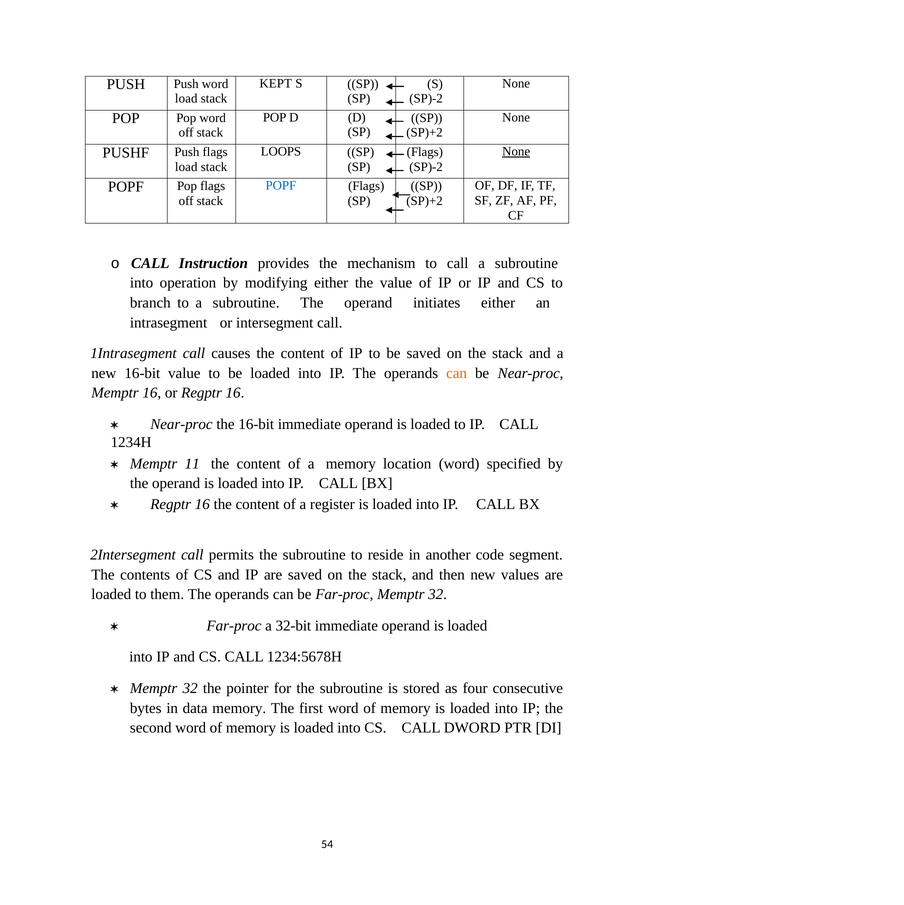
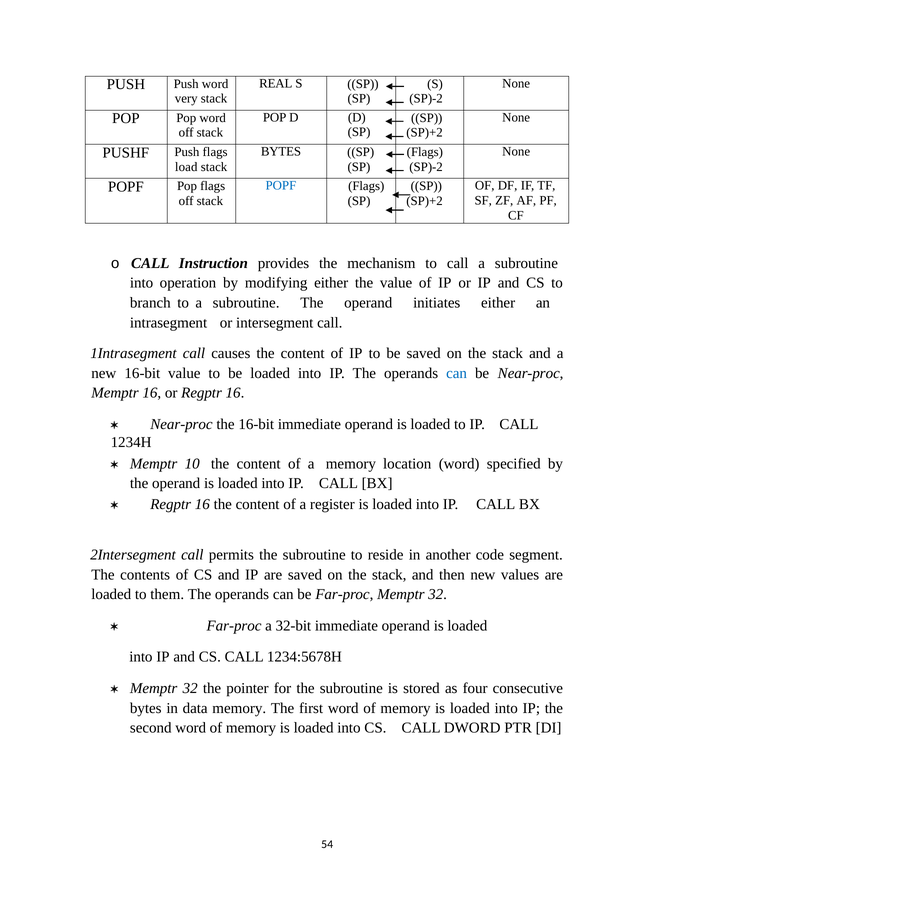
KEPT: KEPT -> REAL (276, 83)
load: load -> very (186, 99)
LOOPS: LOOPS -> BYTES (281, 151)
None underline: present -> none (516, 151)
can colour: orange -> blue (457, 373)
11: 11 -> 10 (192, 464)
